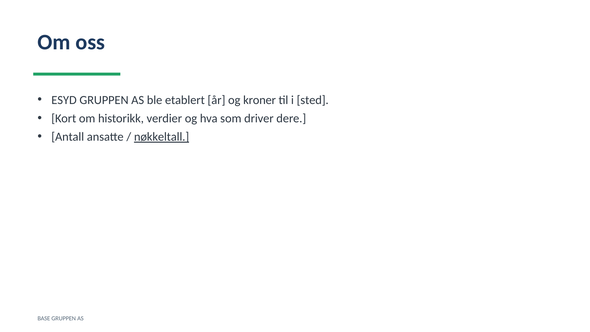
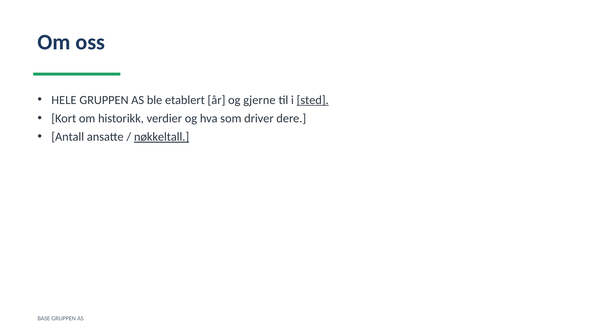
ESYD: ESYD -> HELE (64, 100)
kroner: kroner -> gjerne (259, 100)
sted underline: none -> present (313, 100)
